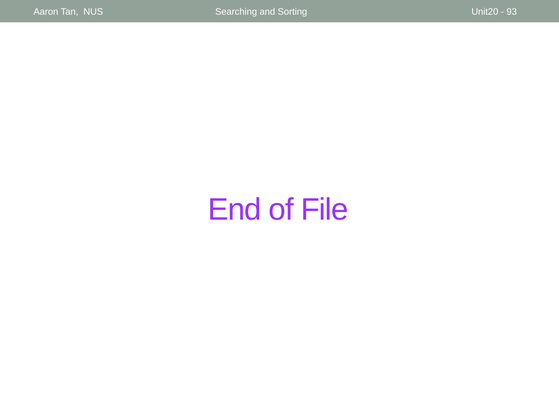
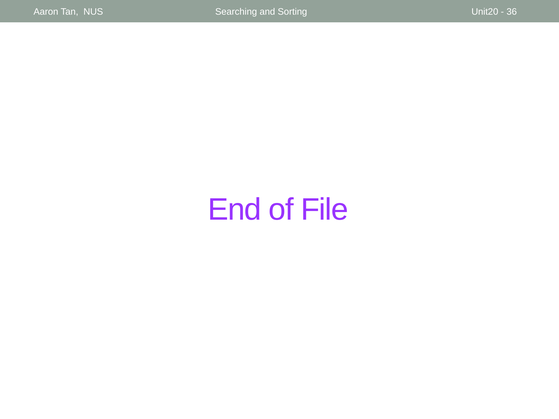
93: 93 -> 36 (512, 12)
